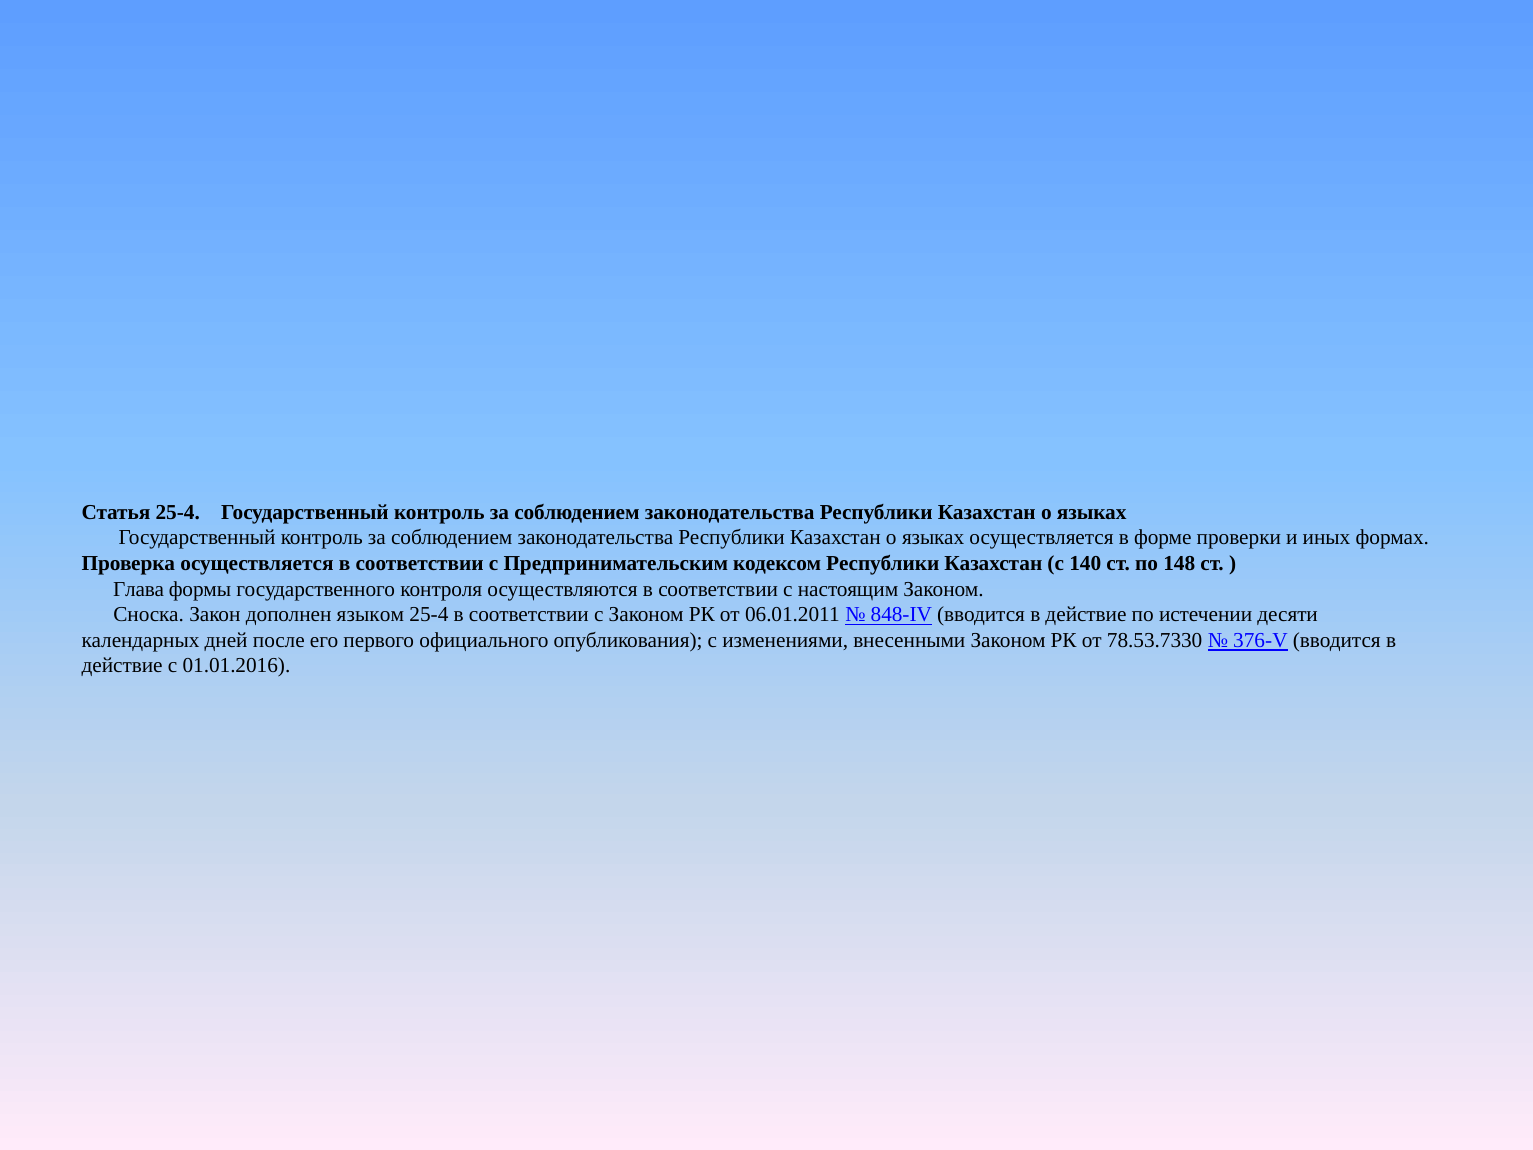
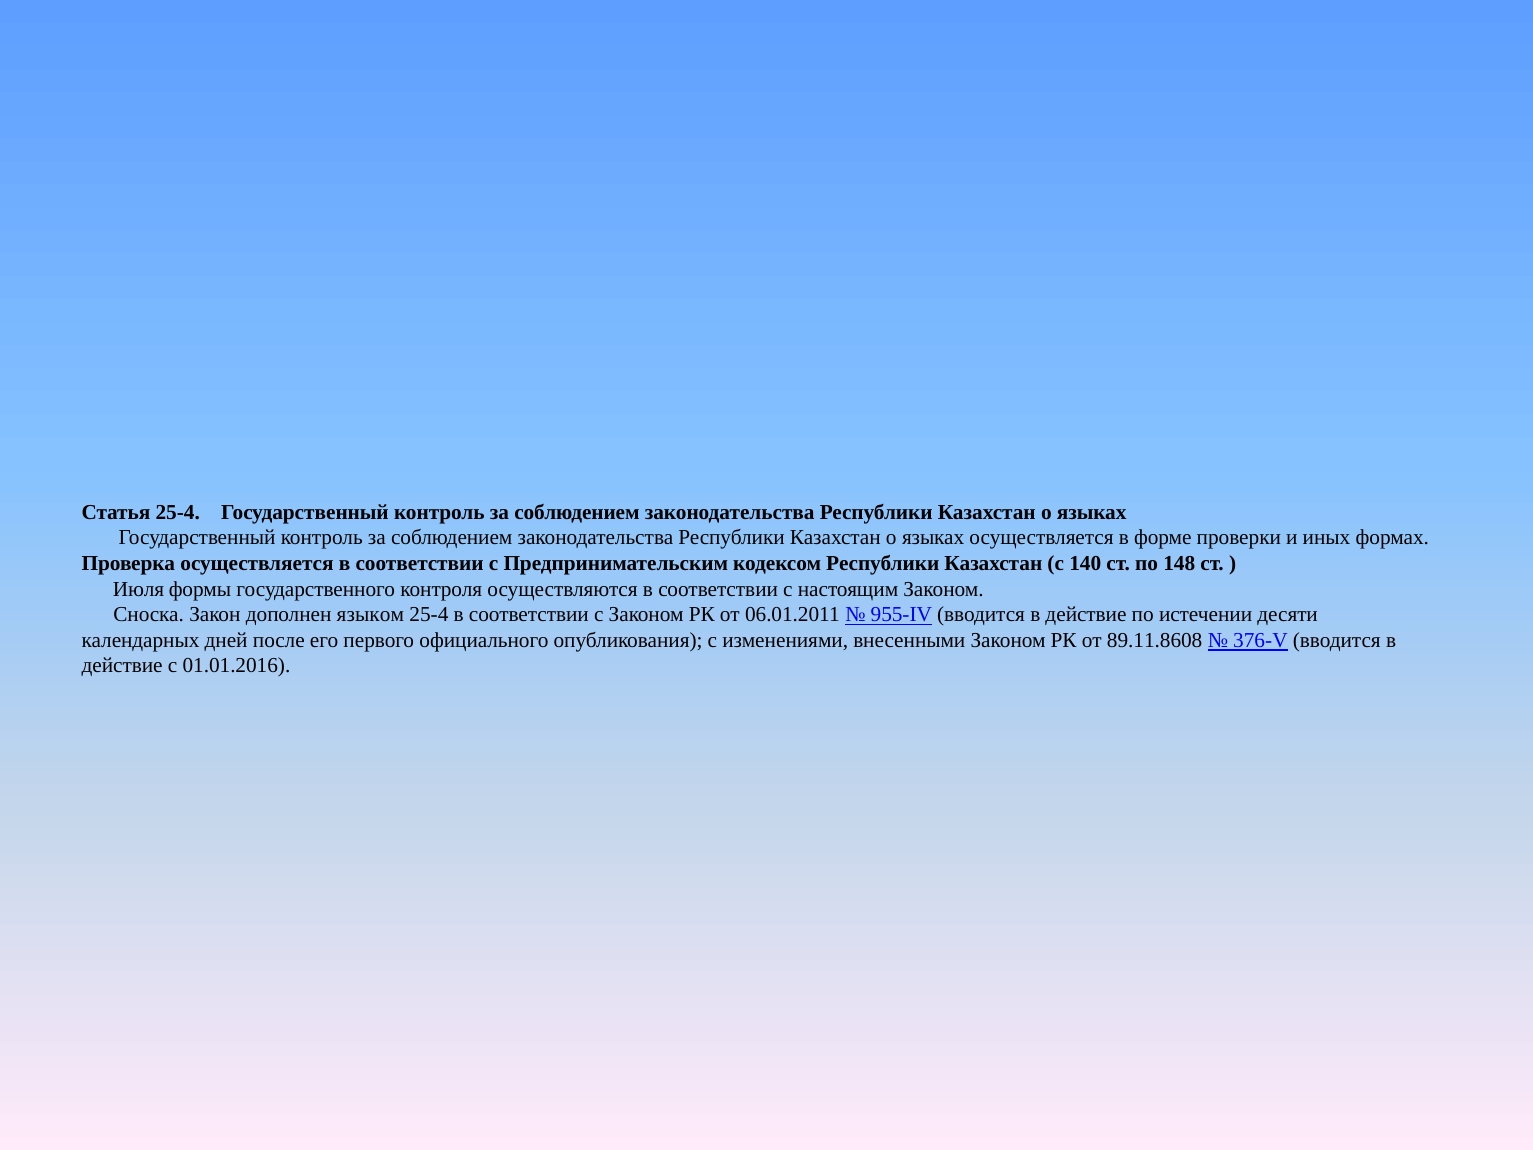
Глава: Глава -> Июля (139, 589)
848-IV: 848-IV -> 955-IV (901, 615)
78.53.7330: 78.53.7330 -> 89.11.8608 (1155, 640)
